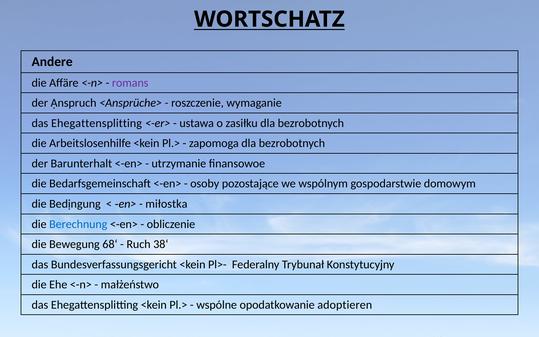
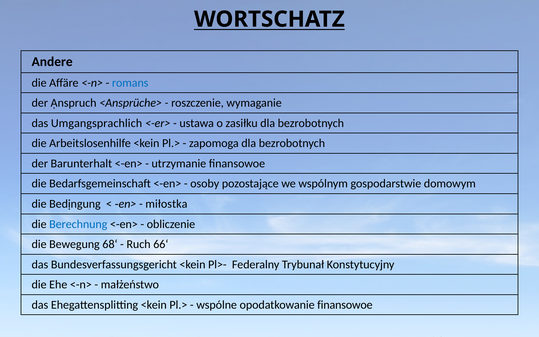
romans colour: purple -> blue (130, 83)
Ehegattensplitting: Ehegattensplitting -> Umgangsprachlich (97, 123)
38‘: 38‘ -> 66‘ (161, 244)
opodatkowanie adoptieren: adoptieren -> finansowoe (345, 305)
